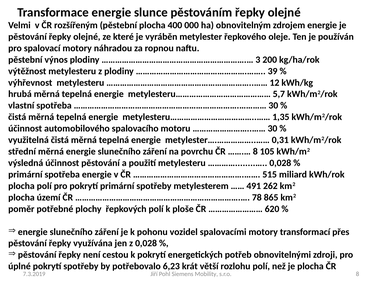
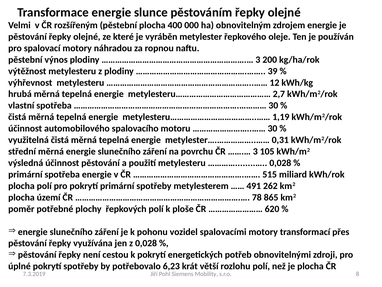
5,7: 5,7 -> 2,7 (279, 94)
1,35: 1,35 -> 1,19 (281, 117)
8: 8 -> 3 (255, 151)
